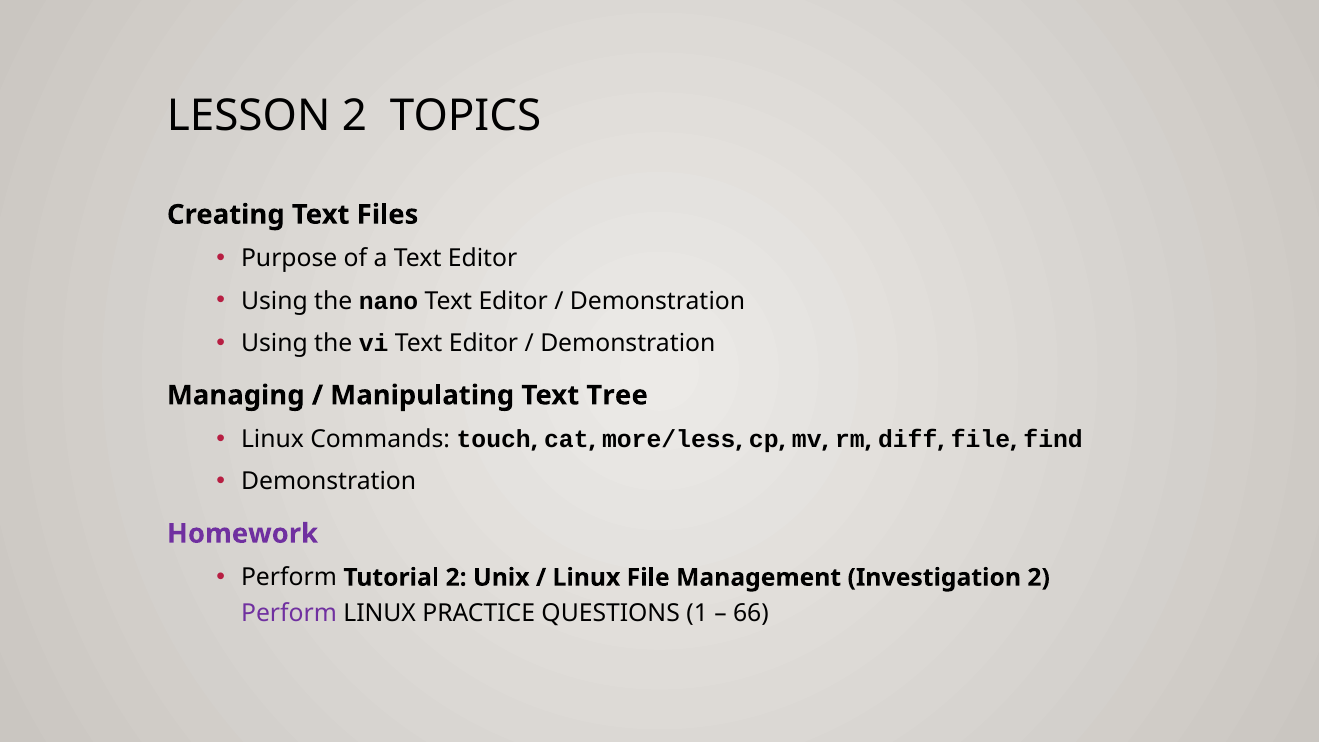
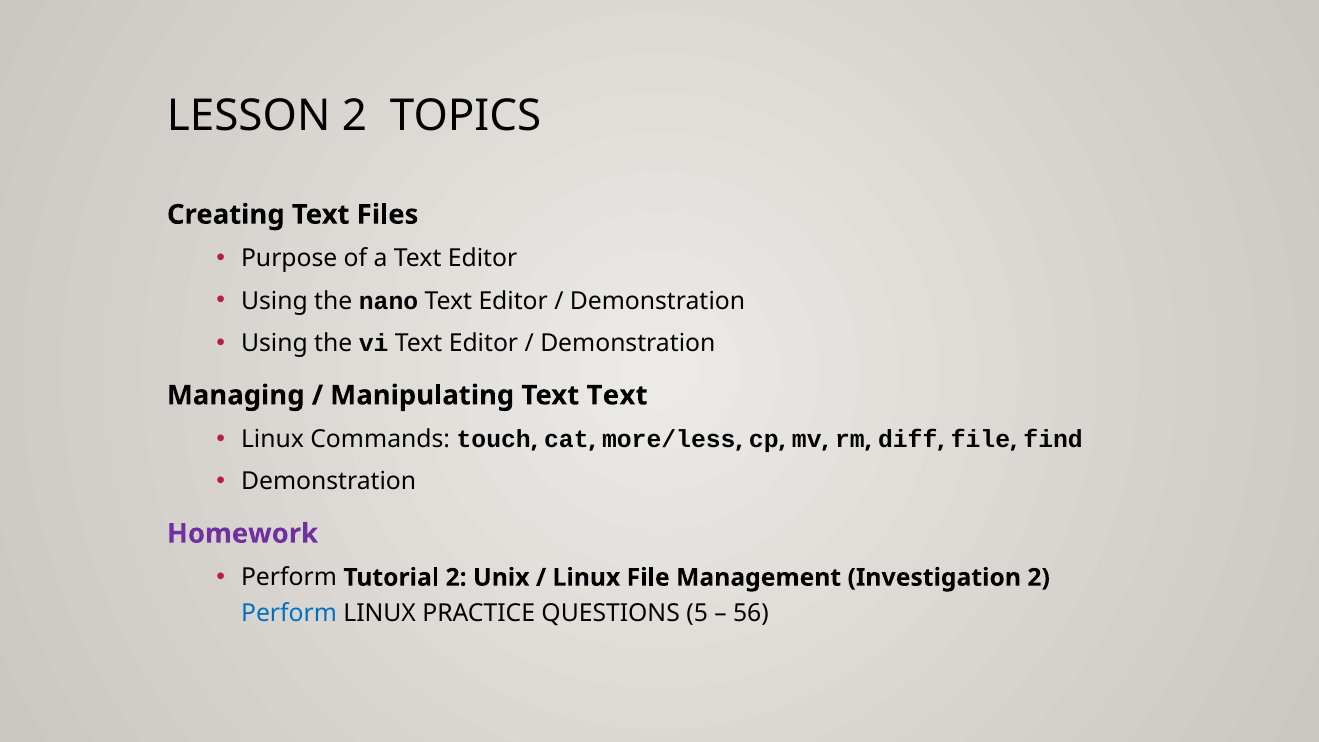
Text Tree: Tree -> Text (617, 395)
Perform colour: purple -> blue (289, 613)
1: 1 -> 5 (697, 613)
66: 66 -> 56 (751, 613)
